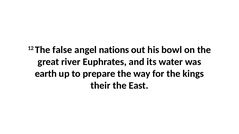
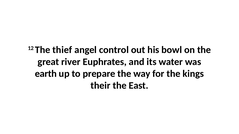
false: false -> thief (62, 50)
nations: nations -> control (114, 50)
